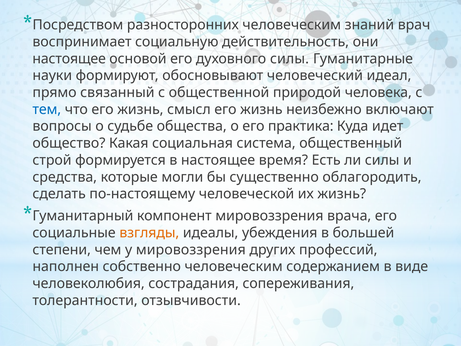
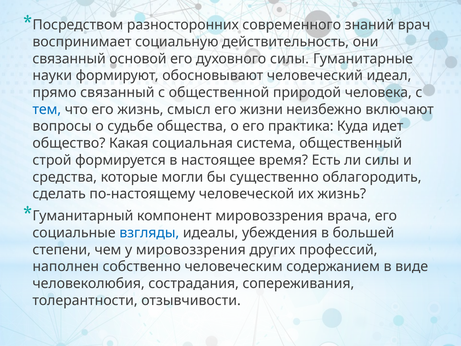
разносторонних человеческим: человеческим -> современного (292, 25)
настоящее: настоящее -> связанный (69, 59)
смысл его жизнь: жизнь -> жизни (261, 109)
взгляды colour: orange -> blue (149, 233)
